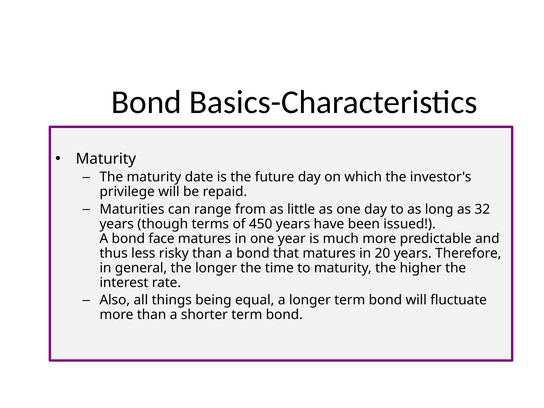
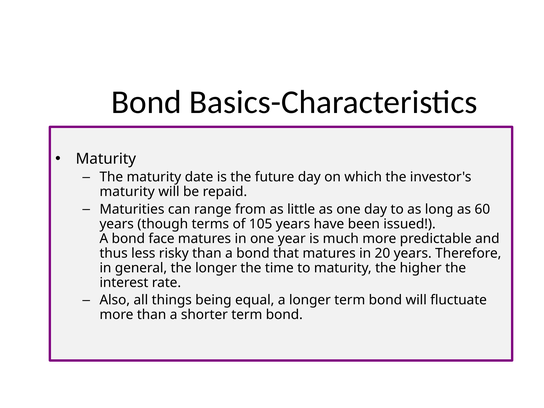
privilege: privilege -> maturity (127, 192)
32: 32 -> 60 (482, 209)
450: 450 -> 105 (261, 224)
